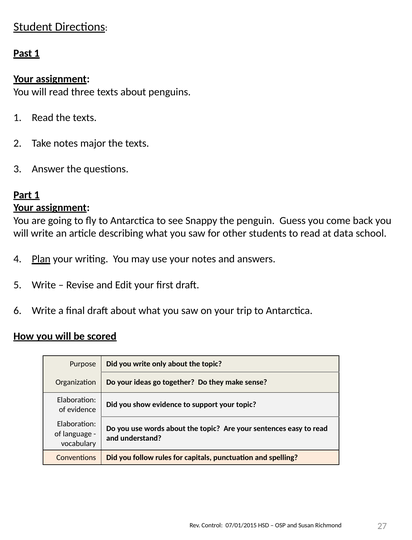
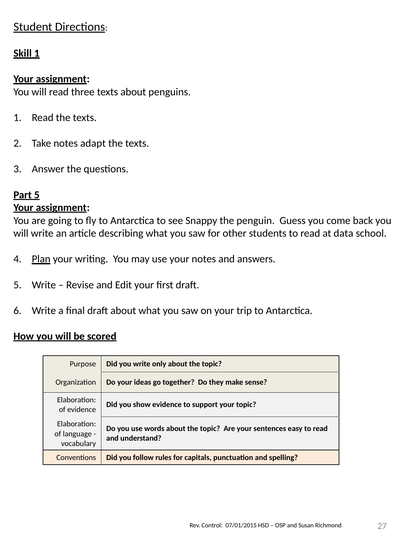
Past: Past -> Skill (23, 53)
major: major -> adapt (93, 144)
Part 1: 1 -> 5 (37, 195)
